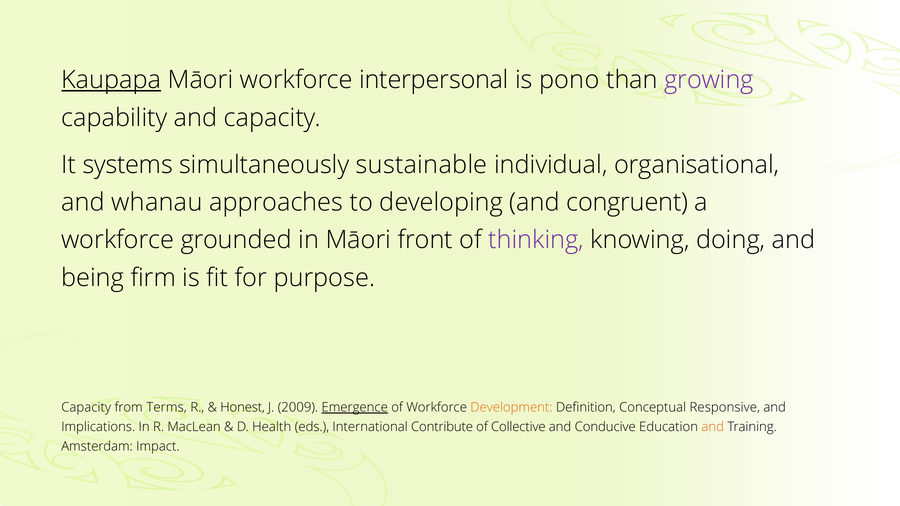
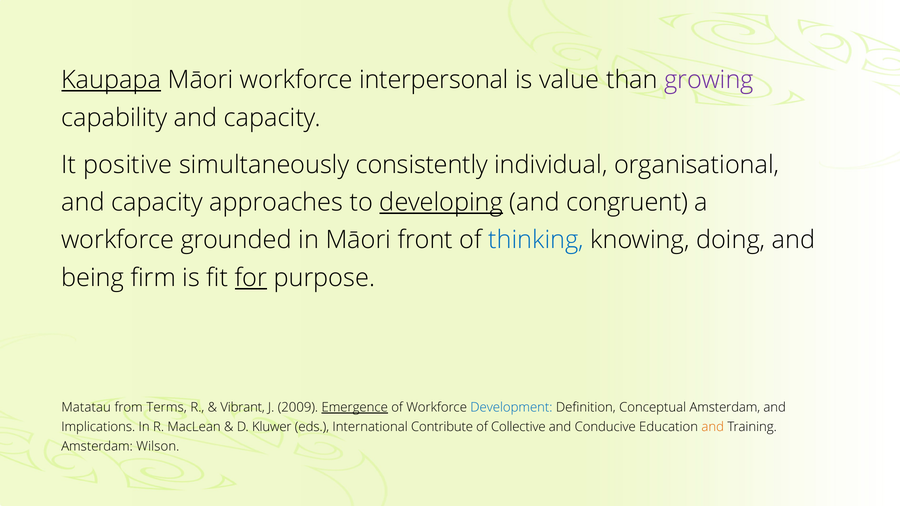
pono: pono -> value (569, 80)
systems: systems -> positive (128, 165)
sustainable: sustainable -> consistently (422, 165)
whanau: whanau -> capacity (157, 203)
developing underline: none -> present (441, 203)
thinking colour: purple -> blue (536, 240)
for underline: none -> present (251, 278)
Capacity: Capacity -> Matatau (86, 407)
Honest: Honest -> Vibrant (243, 407)
Development colour: orange -> blue (511, 407)
Conceptual Responsive: Responsive -> Amsterdam (725, 407)
Health: Health -> Kluwer (272, 427)
Impact: Impact -> Wilson (158, 447)
